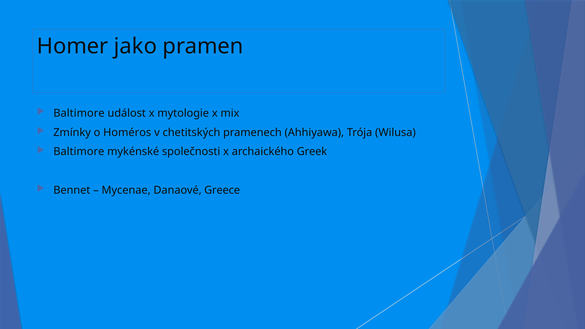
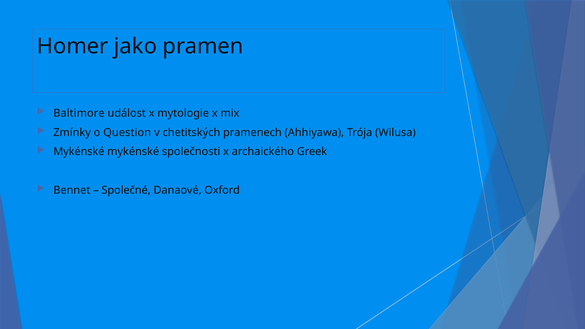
Homéros: Homéros -> Question (127, 132)
Baltimore: Baltimore -> Mykénské (79, 152)
Mycenae: Mycenae -> Společné (126, 190)
Greece: Greece -> Oxford (222, 190)
